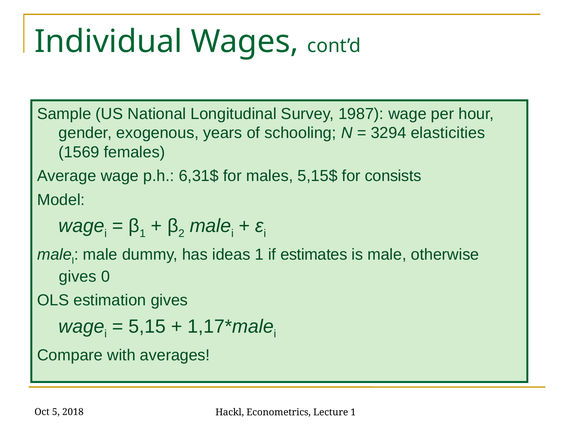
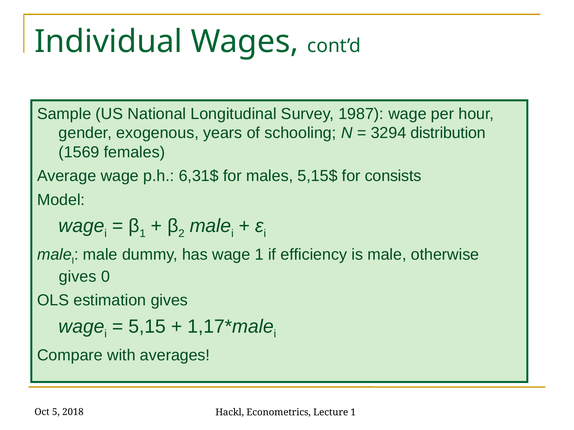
elasticities: elasticities -> distribution (448, 133)
has ideas: ideas -> wage (231, 255)
estimates: estimates -> efficiency (314, 255)
